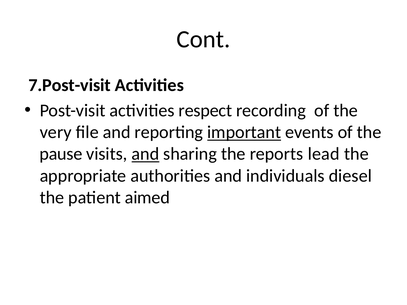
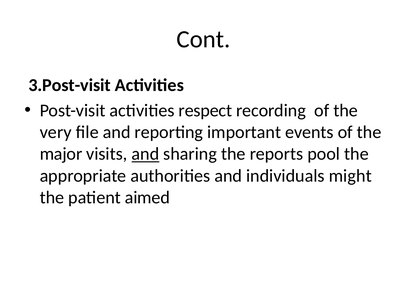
7.Post-visit: 7.Post-visit -> 3.Post-visit (70, 85)
important underline: present -> none (244, 132)
pause: pause -> major (61, 154)
lead: lead -> pool (324, 154)
diesel: diesel -> might (350, 176)
